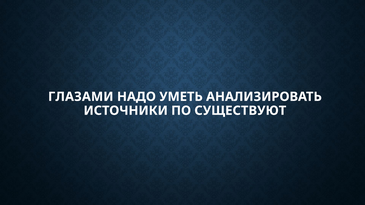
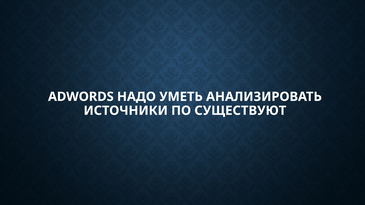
ГЛАЗАМИ: ГЛАЗАМИ -> ADWORDS (81, 97)
